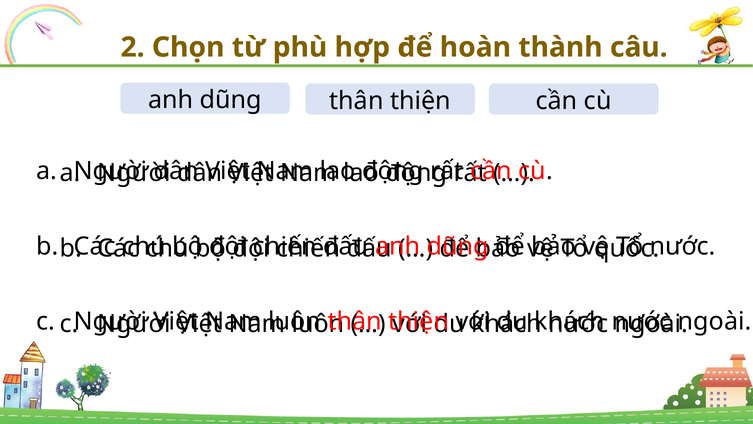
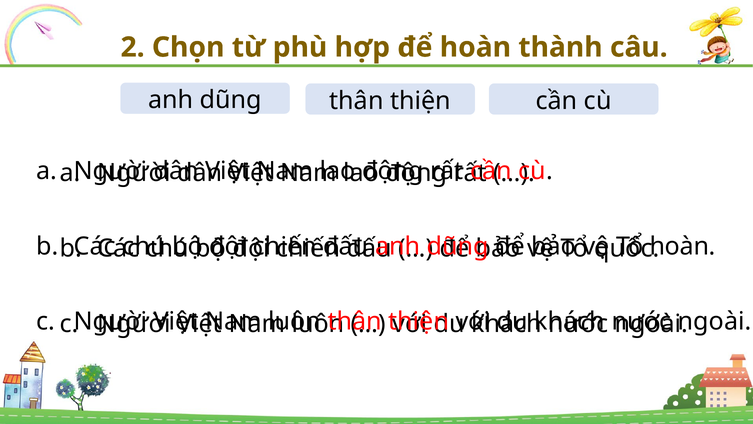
nước: nước -> hoàn (683, 246)
